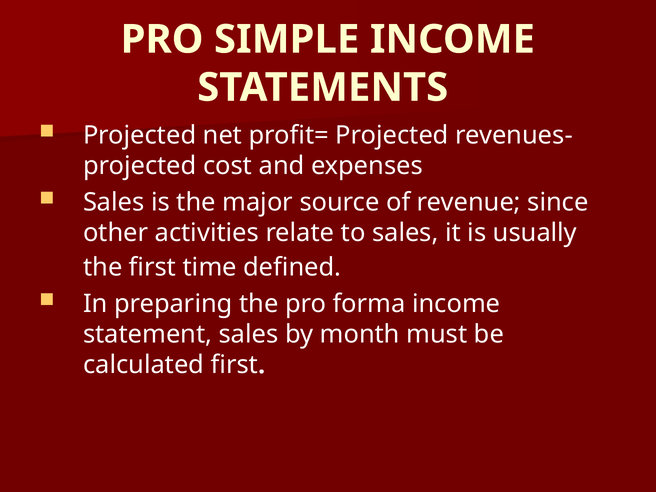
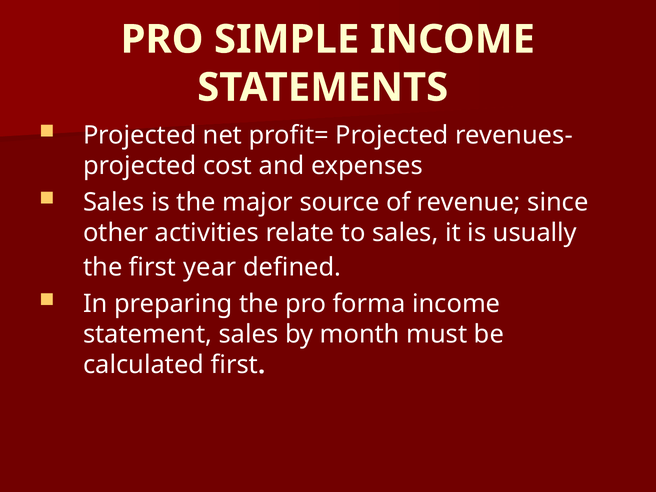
time: time -> year (210, 267)
